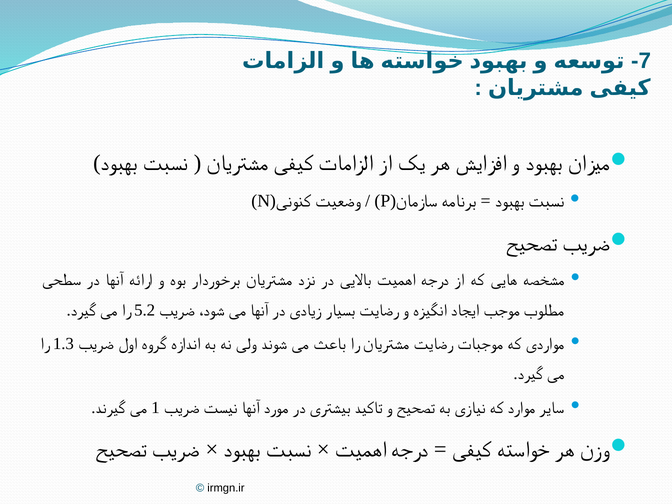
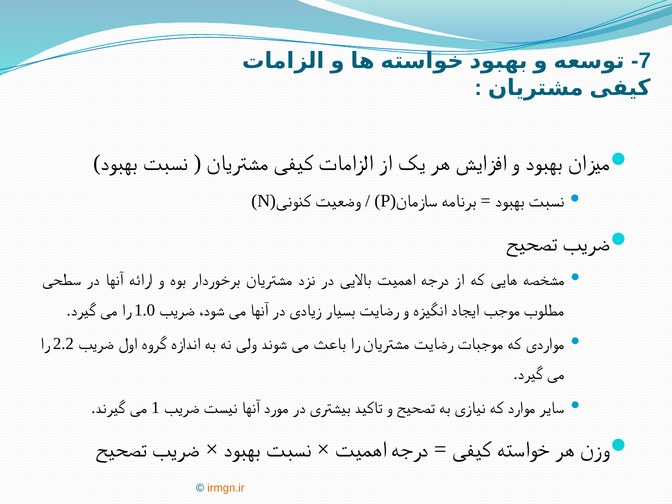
5.2: 5.2 -> 1.0 (145, 310)
1.3: 1.3 -> 2.2 (63, 344)
irmgn.ir colour: black -> orange (226, 488)
